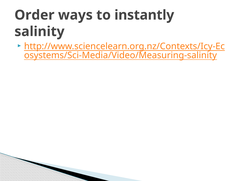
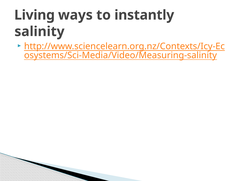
Order: Order -> Living (35, 15)
